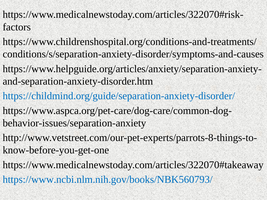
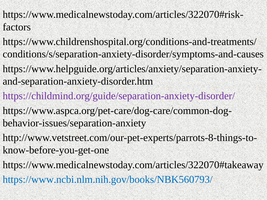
https://childmind.org/guide/separation-anxiety-disorder/ colour: blue -> purple (119, 96)
